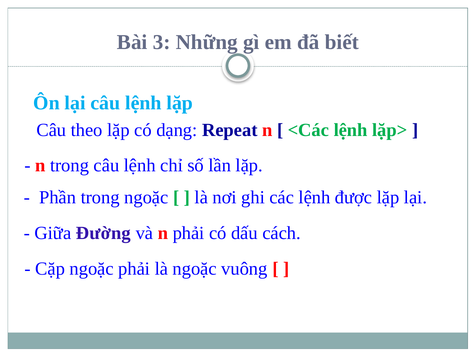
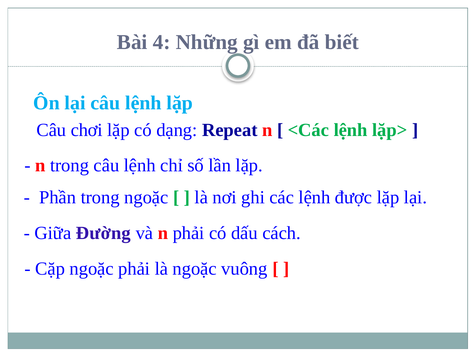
3: 3 -> 4 (162, 42)
theo: theo -> chơi (87, 130)
